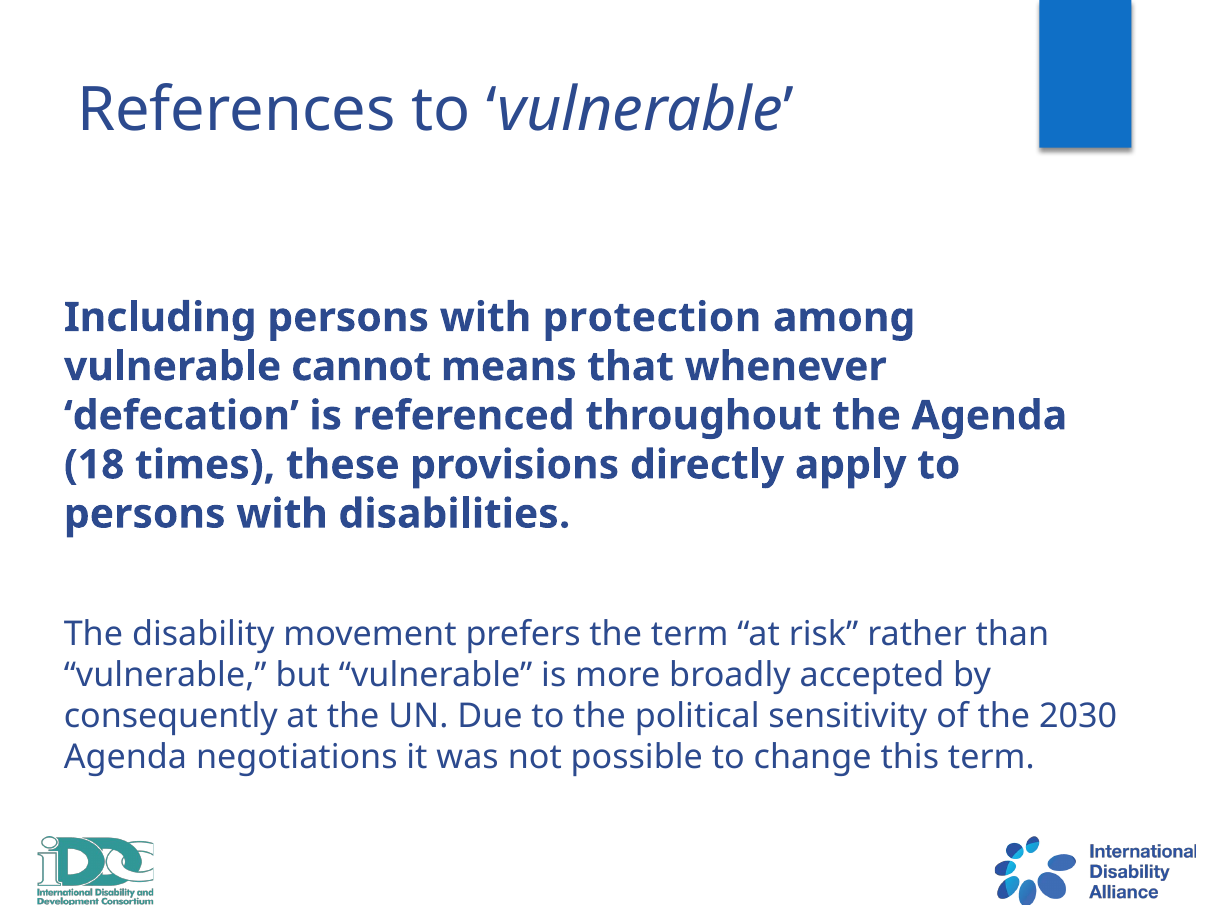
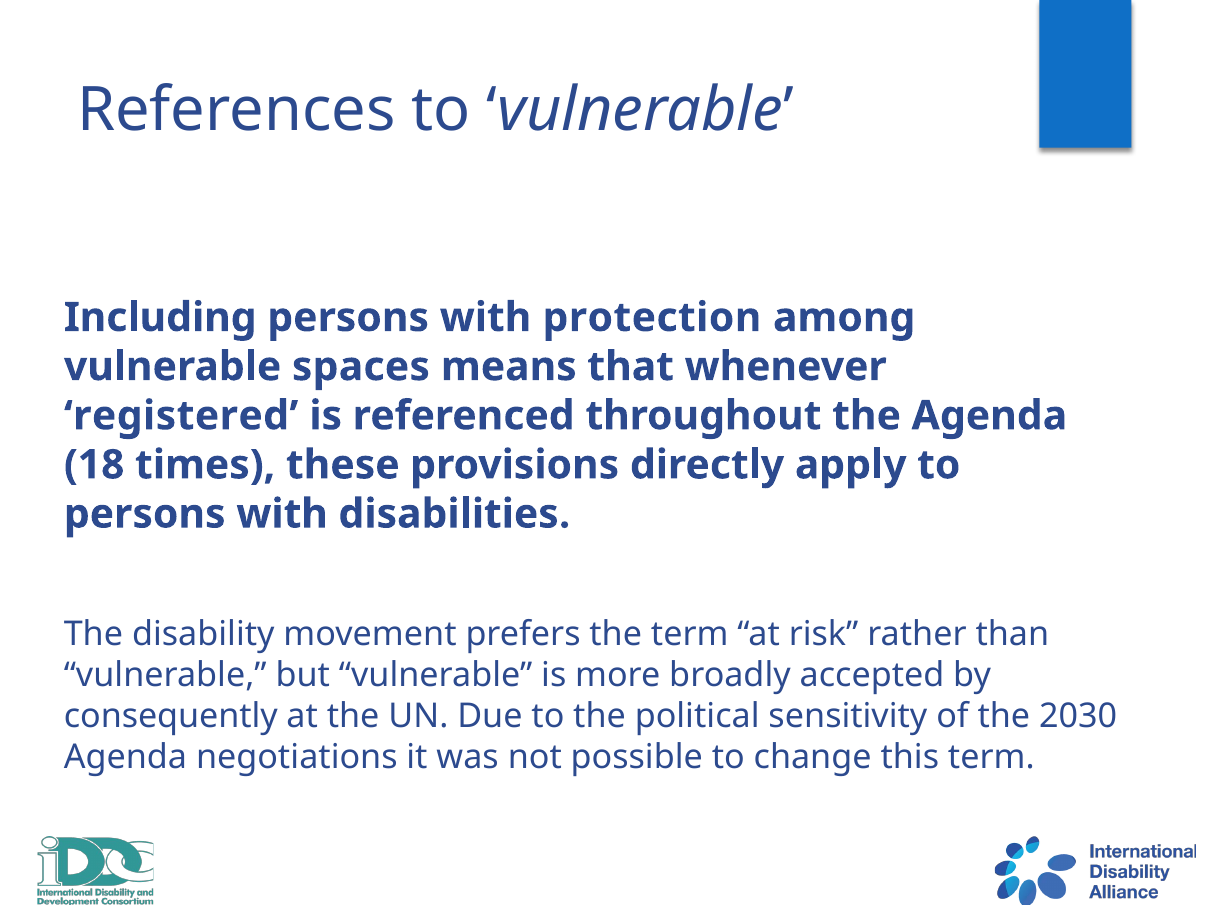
cannot: cannot -> spaces (361, 366)
defecation: defecation -> registered (181, 415)
